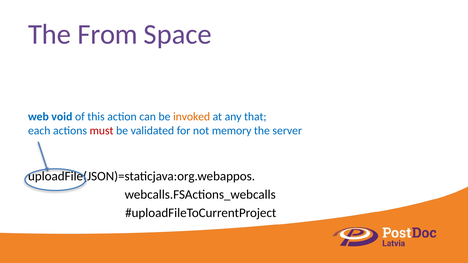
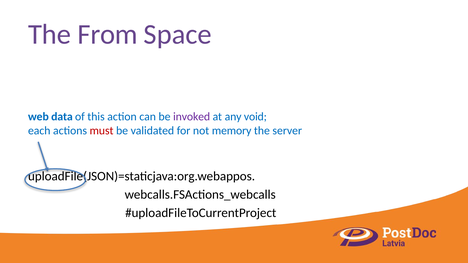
void: void -> data (62, 117)
invoked colour: orange -> purple (192, 117)
that: that -> void (255, 117)
